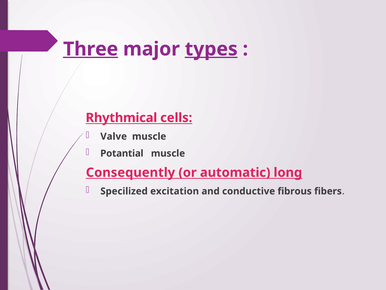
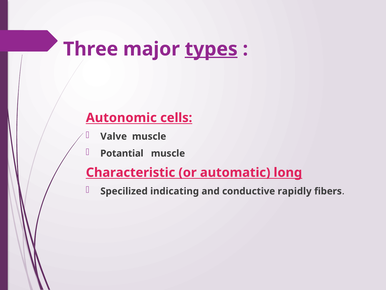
Three underline: present -> none (91, 49)
Rhythmical: Rhythmical -> Autonomic (121, 118)
Consequently: Consequently -> Characteristic (131, 172)
excitation: excitation -> indicating (175, 191)
fibrous: fibrous -> rapidly (295, 191)
